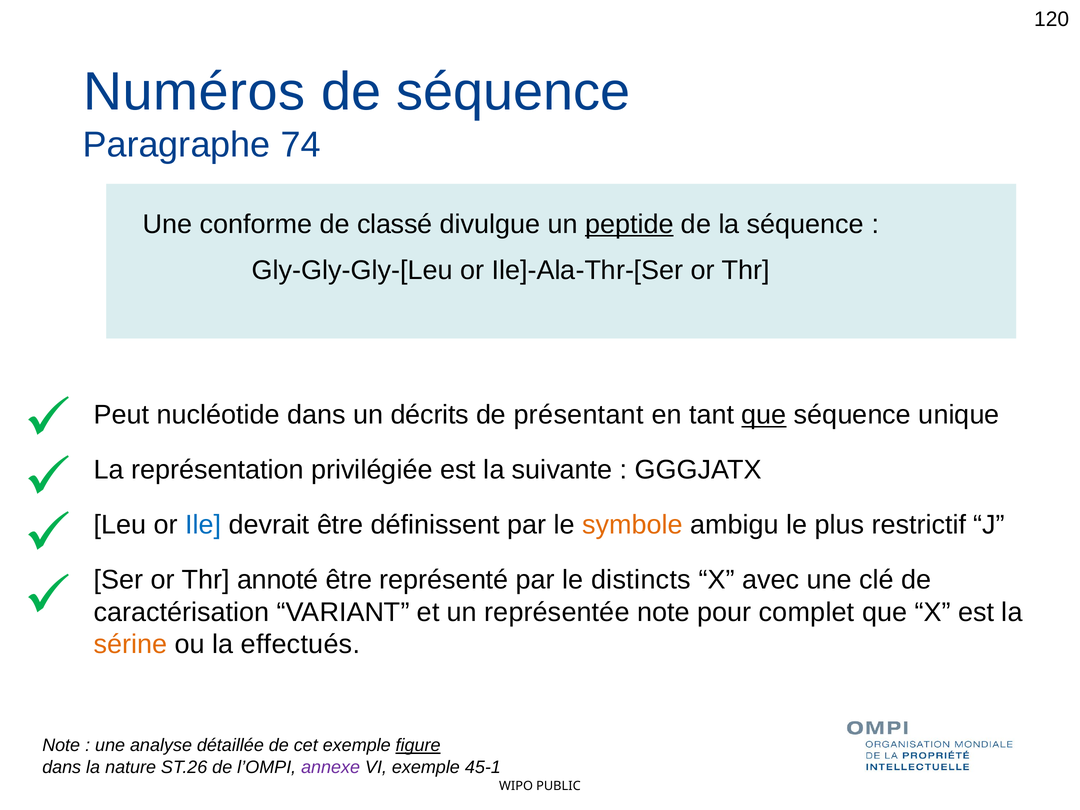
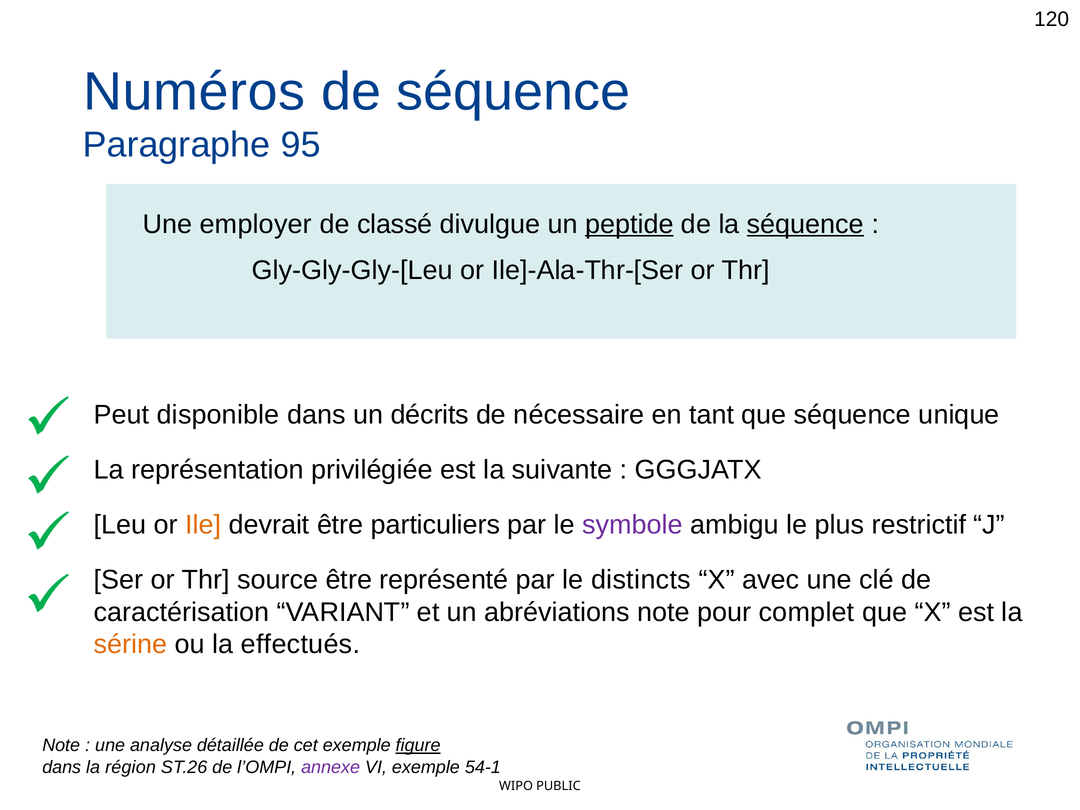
74: 74 -> 95 (301, 145)
conforme: conforme -> employer (256, 224)
séquence underline: none -> present (805, 224)
nucléotide: nucléotide -> disponible (218, 415)
présentant: présentant -> nécessaire (579, 415)
que underline: present -> none (764, 415)
Ile colour: blue -> orange (203, 525)
définissent: définissent -> particuliers (436, 525)
symbole colour: orange -> purple (633, 525)
annoté: annoté -> source (278, 580)
représentée: représentée -> abréviations (557, 612)
nature: nature -> région (131, 767)
45-1: 45-1 -> 54-1 (483, 767)
